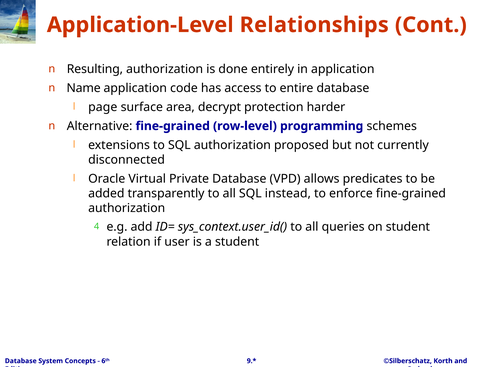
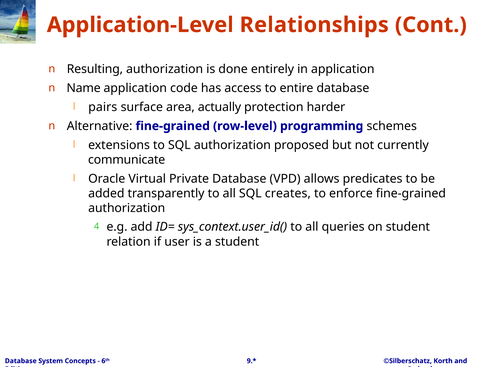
page: page -> pairs (103, 107)
decrypt: decrypt -> actually (220, 107)
disconnected: disconnected -> communicate (127, 160)
instead: instead -> creates (288, 193)
